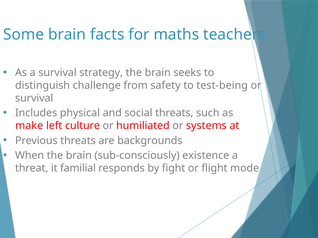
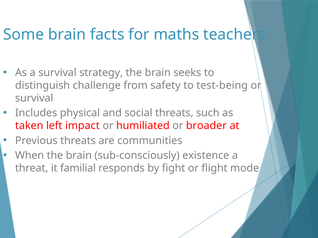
make: make -> taken (29, 126)
culture: culture -> impact (82, 126)
systems: systems -> broader (206, 126)
backgrounds: backgrounds -> communities (150, 141)
